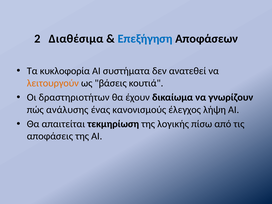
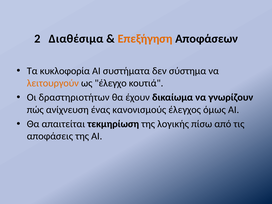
Επεξήγηση colour: blue -> orange (145, 39)
ανατεθεί: ανατεθεί -> σύστημα (188, 71)
βάσεις: βάσεις -> έλεγχο (111, 83)
ανάλυσης: ανάλυσης -> ανίχνευση (67, 110)
λήψη: λήψη -> όμως (214, 110)
